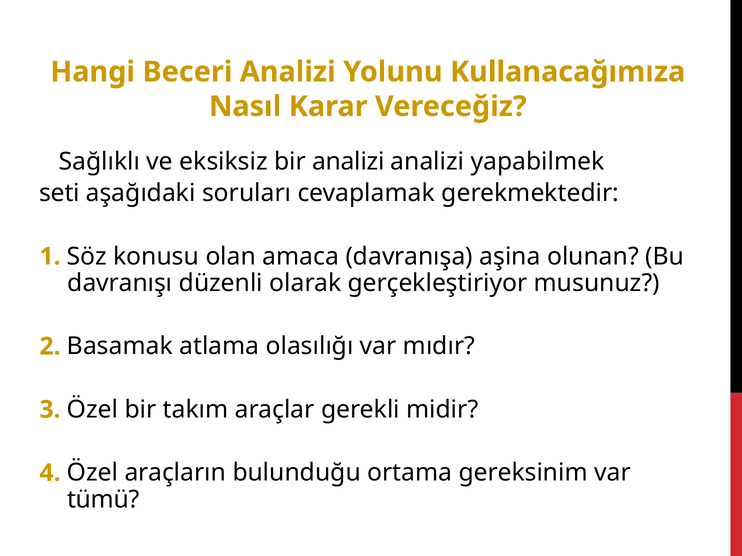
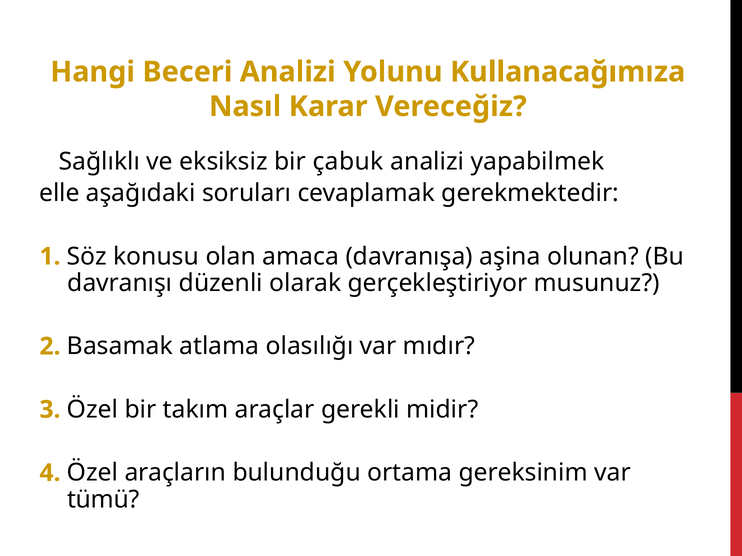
bir analizi: analizi -> çabuk (348, 162)
seti: seti -> elle (60, 193)
